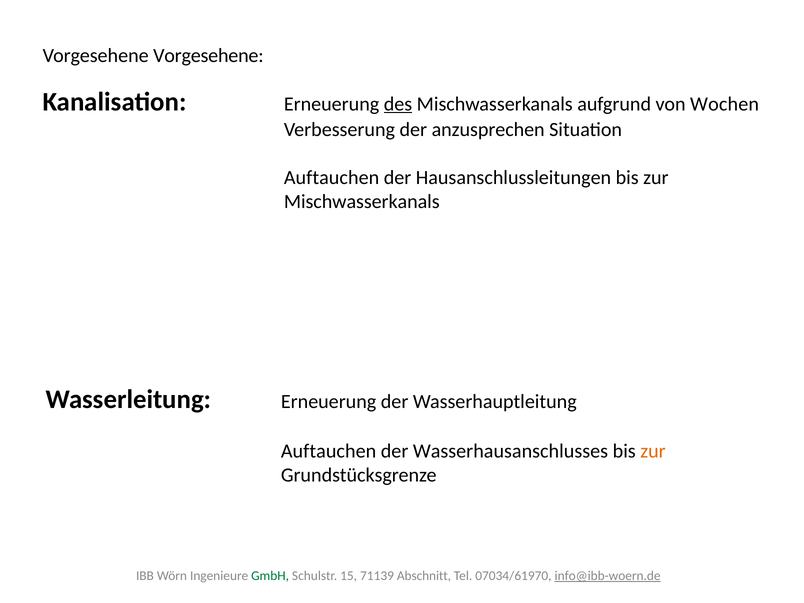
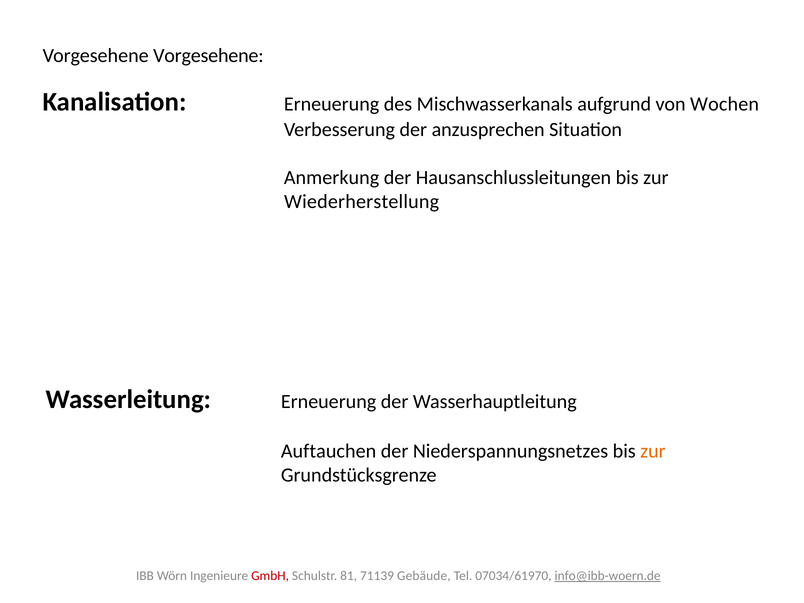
des underline: present -> none (398, 104)
Auftauchen: Auftauchen -> Anmerkung (332, 178)
Mischwasserkanals: Mischwasserkanals -> Wiederherstellung (362, 202)
Wasserhausanschlusses: Wasserhausanschlusses -> Niederspannungsnetzes (511, 451)
GmbH colour: green -> red (270, 576)
15: 15 -> 81 (349, 576)
Abschnitt: Abschnitt -> Gebäude (424, 576)
